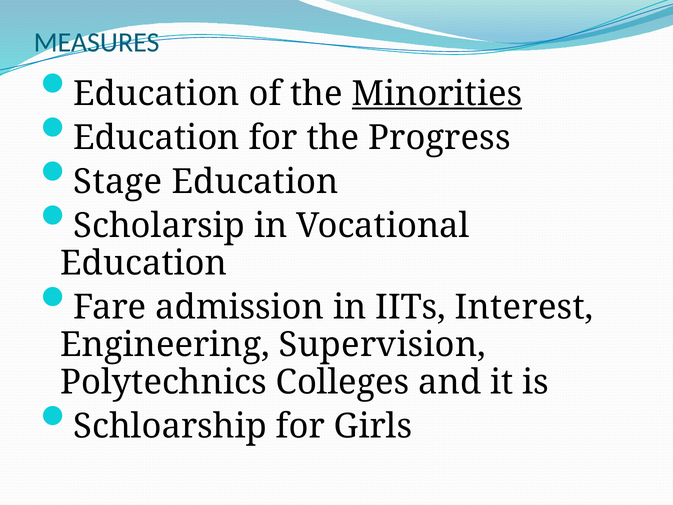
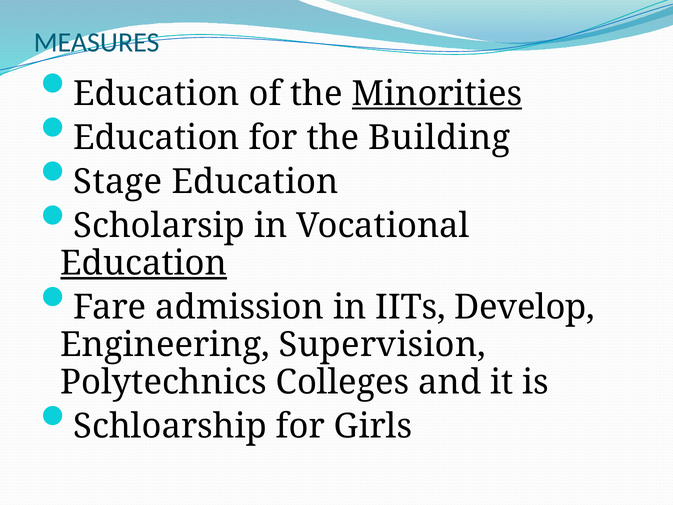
Progress: Progress -> Building (439, 138)
Education underline: none -> present (144, 263)
Interest: Interest -> Develop (525, 307)
